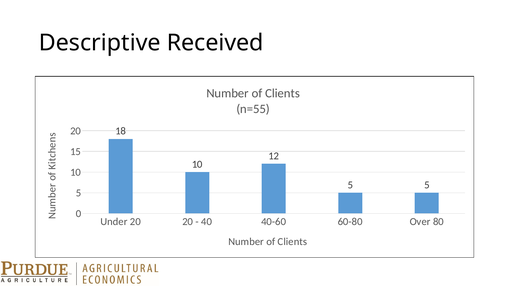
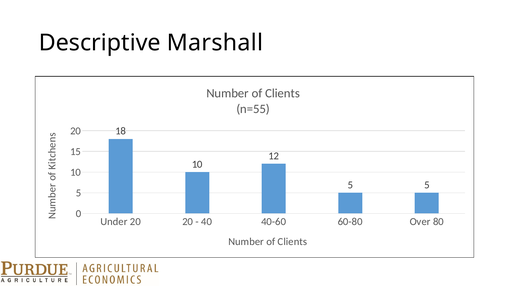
Received: Received -> Marshall (215, 43)
